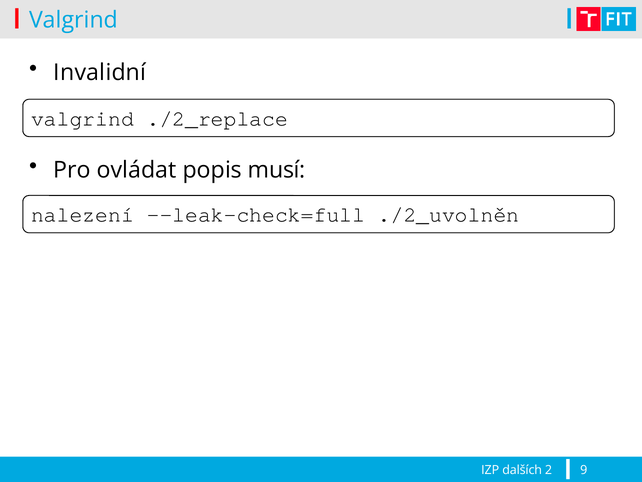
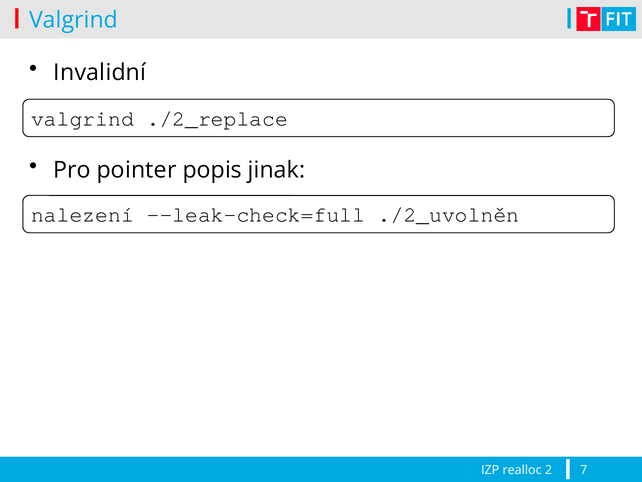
ovládat: ovládat -> pointer (137, 170)
musí: musí -> jinak (277, 170)
dalších: dalších -> realloc (522, 470)
9: 9 -> 7 (584, 470)
